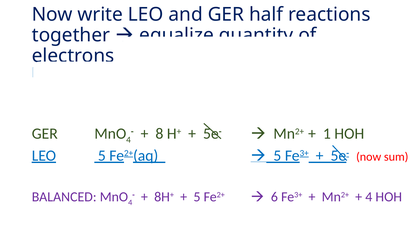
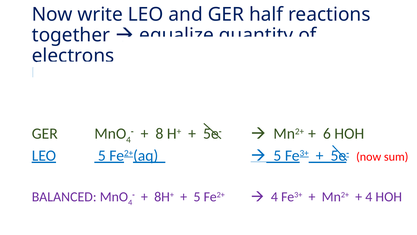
1: 1 -> 6 (327, 134)
6: 6 -> 4 (274, 197)
